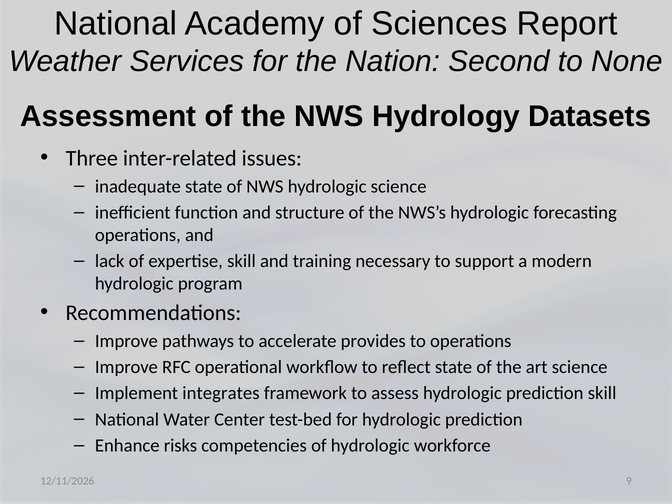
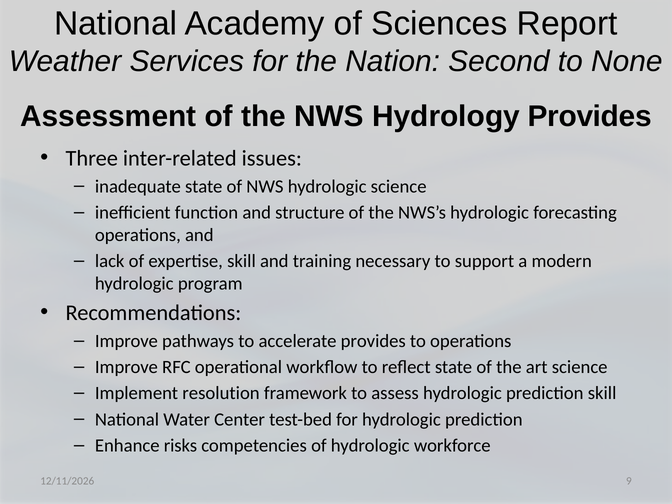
Hydrology Datasets: Datasets -> Provides (590, 116)
integrates: integrates -> resolution (221, 393)
